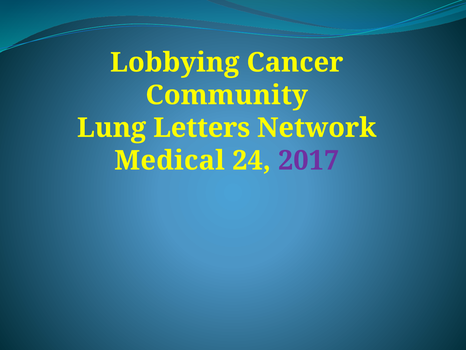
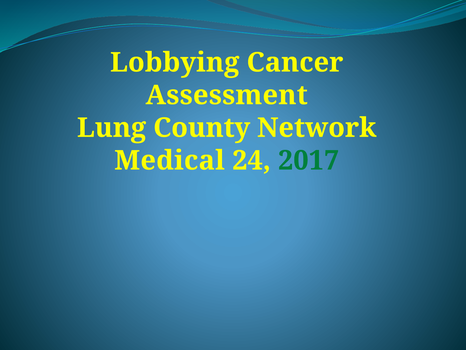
Community: Community -> Assessment (227, 95)
Letters: Letters -> County (202, 128)
2017 colour: purple -> green (309, 160)
